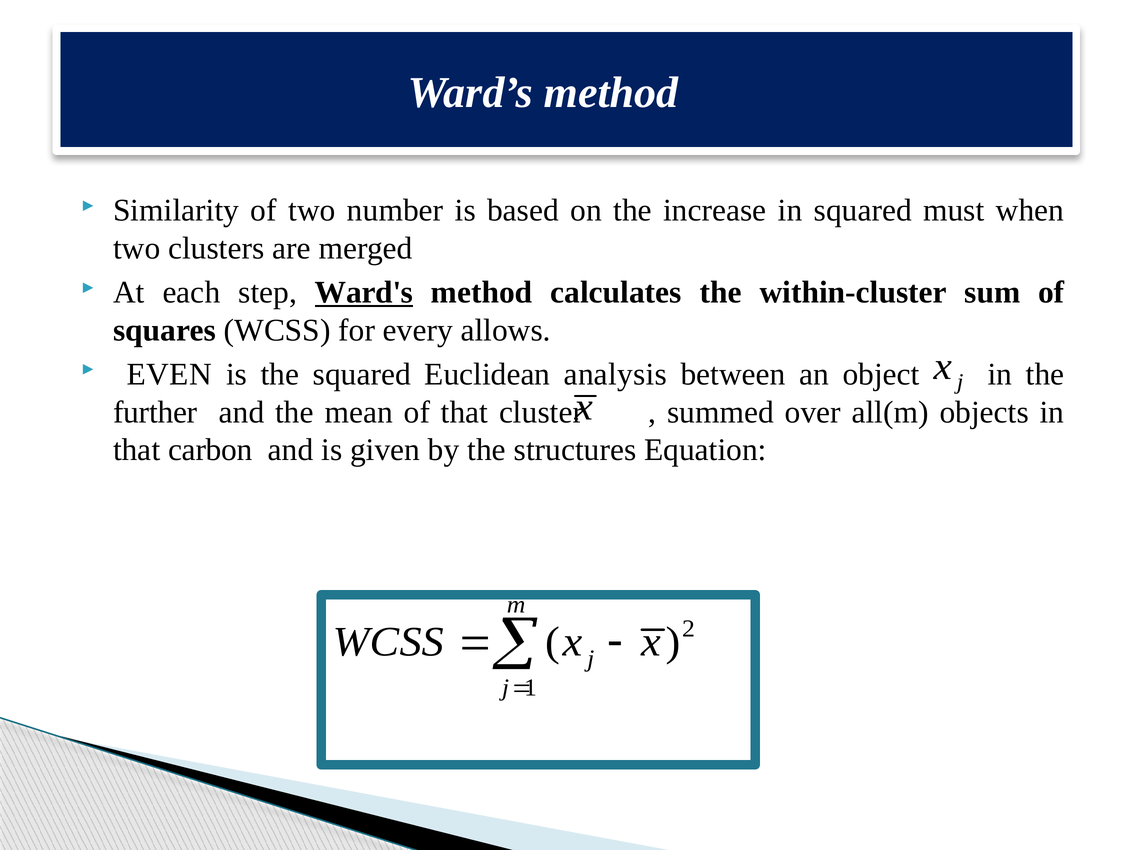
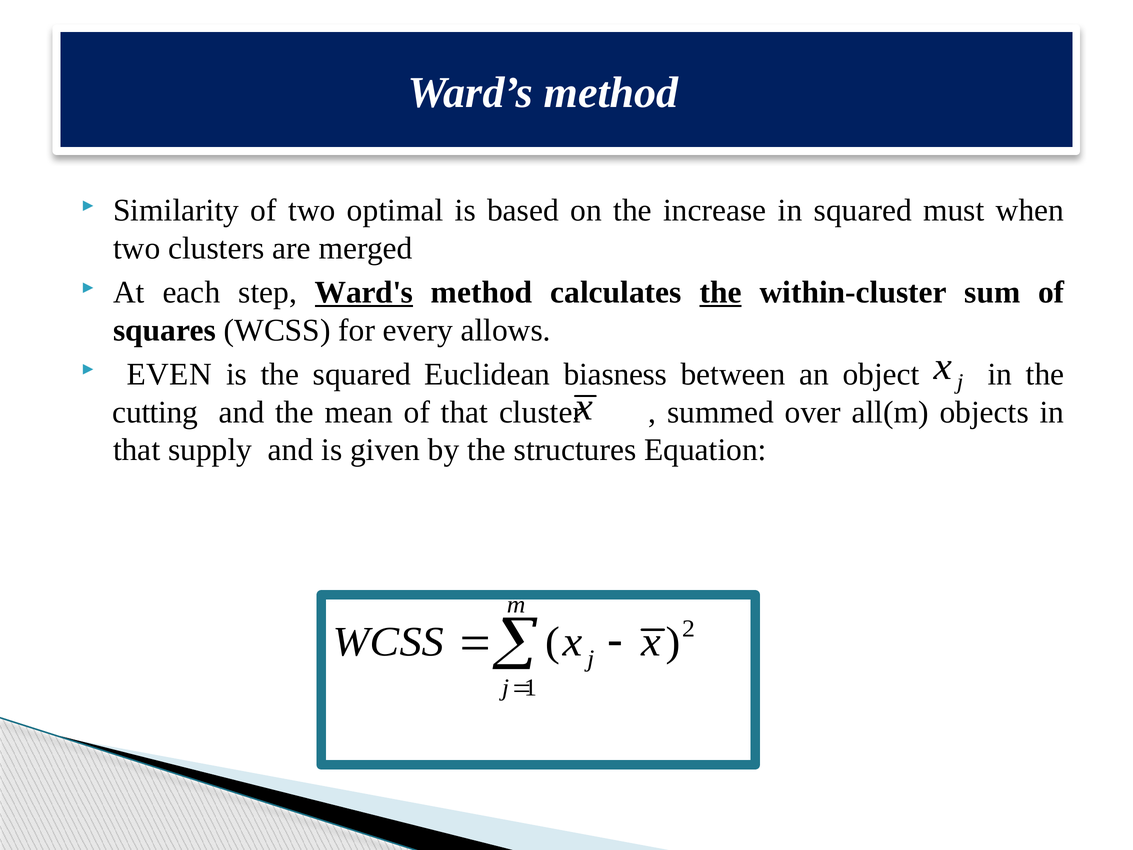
number: number -> optimal (395, 210)
the underline: none -> present (721, 292)
analysis: analysis -> biasness (616, 374)
further: further -> cutting (155, 412)
carbon: carbon -> supply (210, 450)
